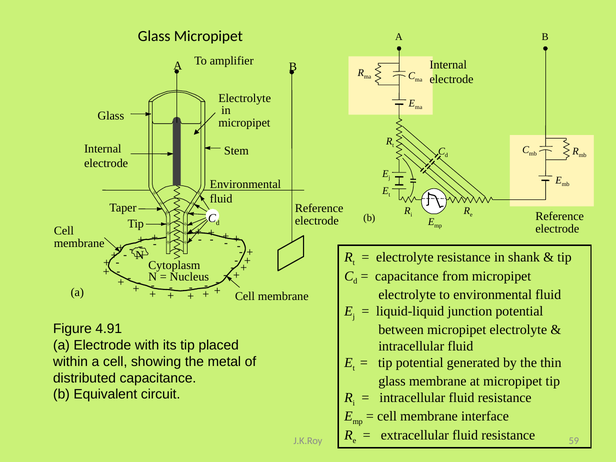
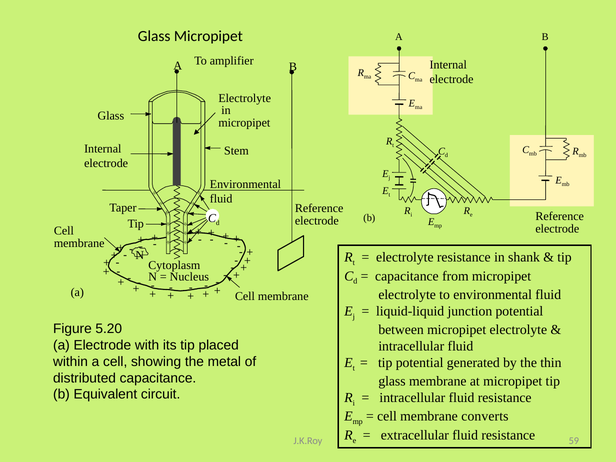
4.91: 4.91 -> 5.20 (109, 329)
interface: interface -> converts (485, 416)
